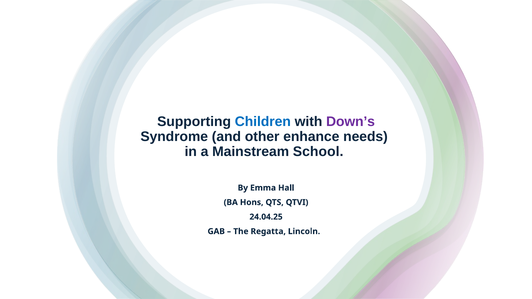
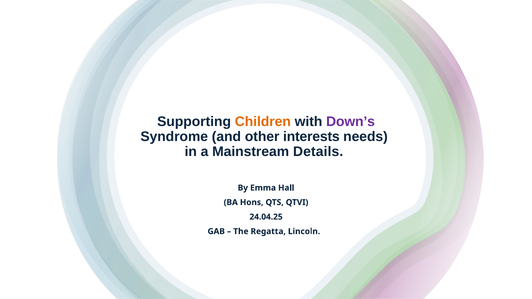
Children colour: blue -> orange (263, 122)
enhance: enhance -> interests (311, 137)
School: School -> Details (318, 152)
